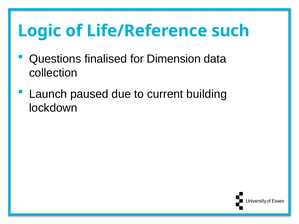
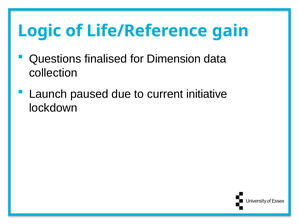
such: such -> gain (230, 31)
building: building -> initiative (207, 94)
